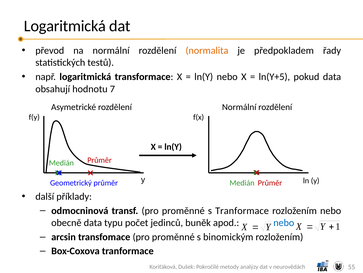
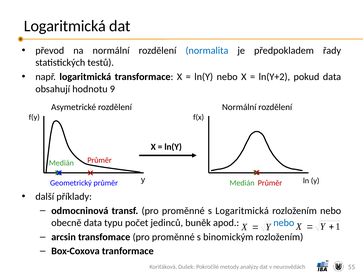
normalita colour: orange -> blue (207, 50)
ln(Y+5: ln(Y+5 -> ln(Y+2 (274, 77)
7: 7 -> 9 (112, 89)
s Tranformace: Tranformace -> Logaritmická (242, 210)
